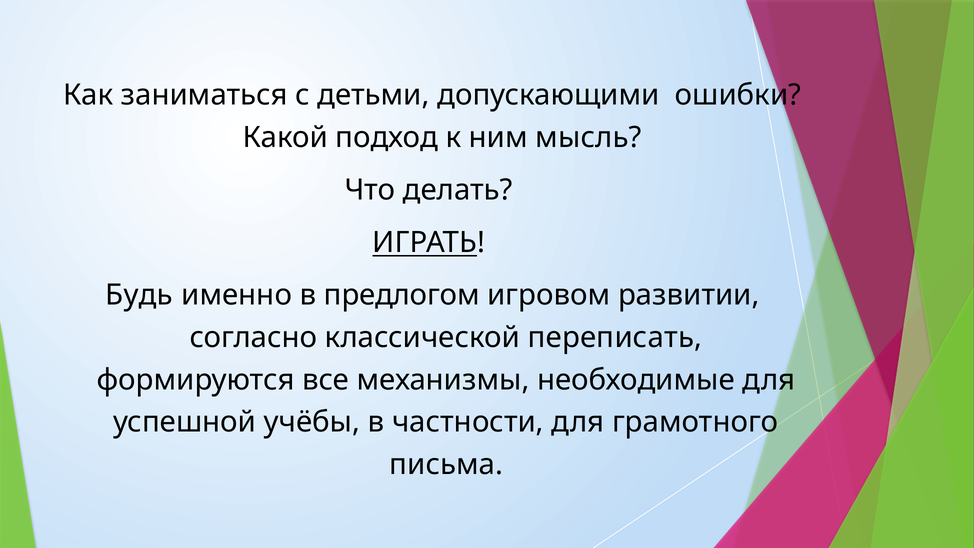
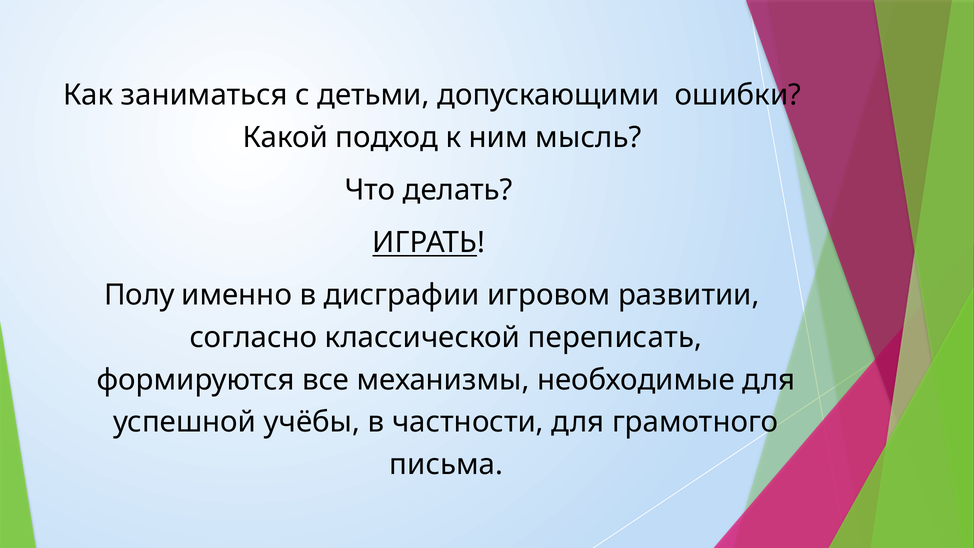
Будь: Будь -> Полу (139, 295)
предлогом: предлогом -> дисграфии (402, 295)
